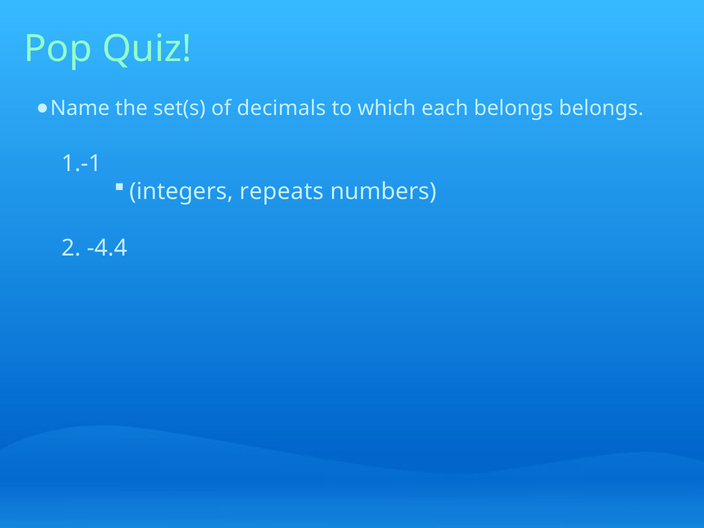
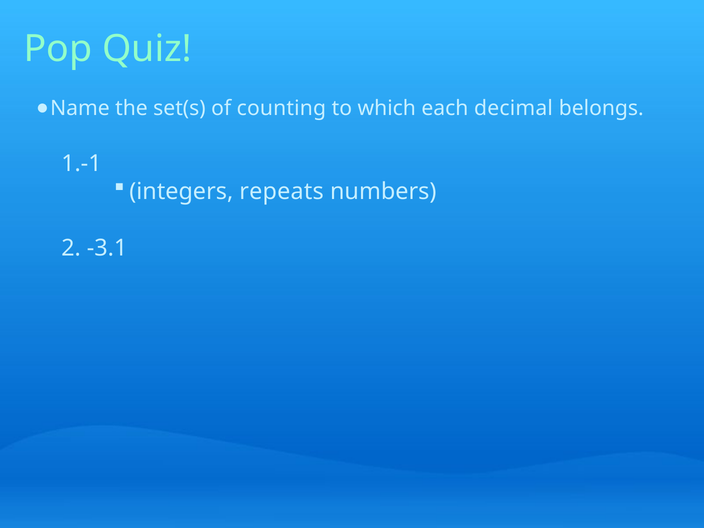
decimals: decimals -> counting (281, 108)
each belongs: belongs -> decimal (513, 108)
-4.4: -4.4 -> -3.1 (107, 248)
